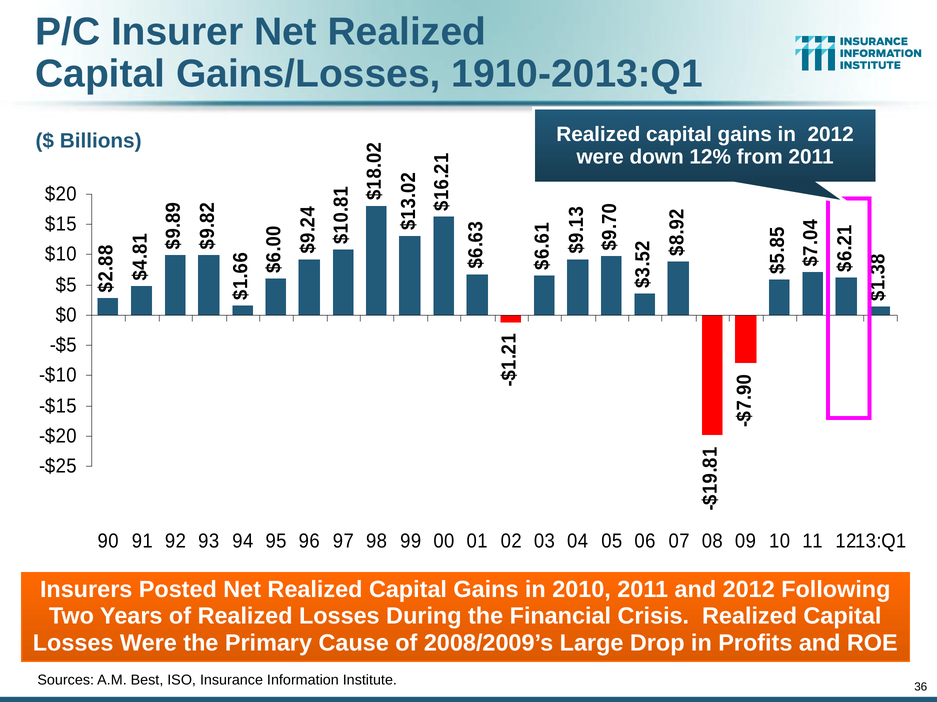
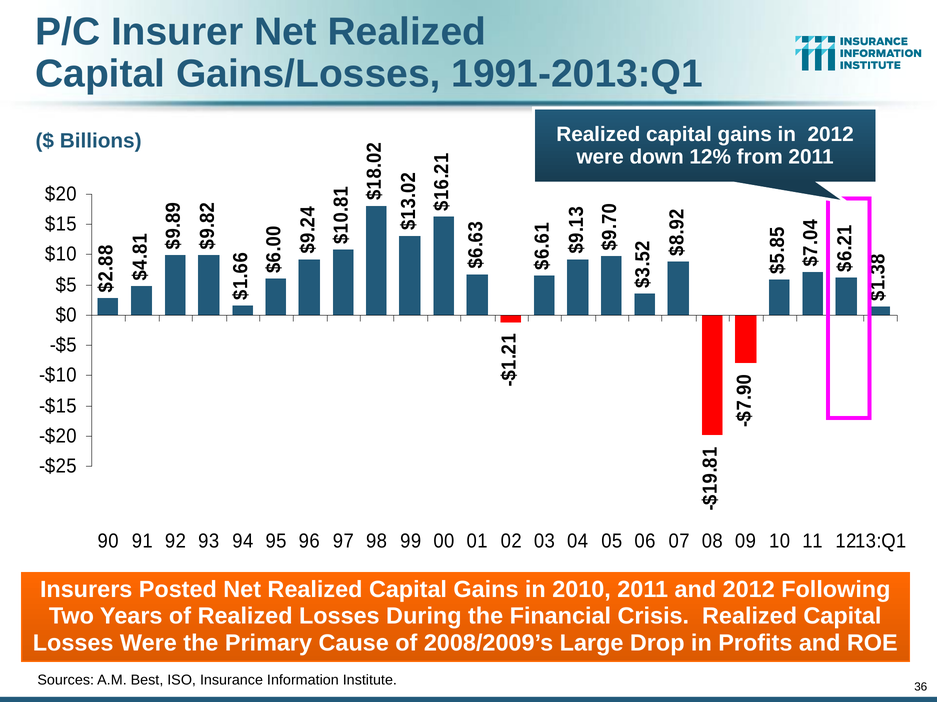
1910-2013:Q1: 1910-2013:Q1 -> 1991-2013:Q1 (577, 74)
